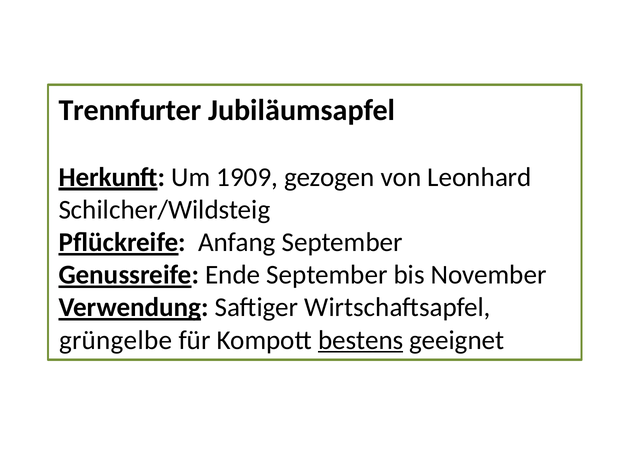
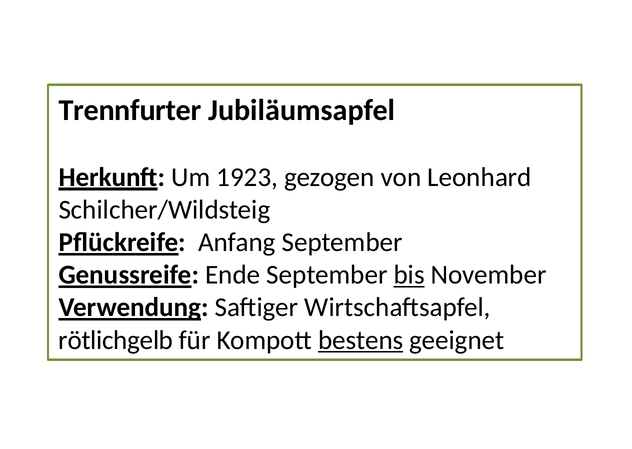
1909: 1909 -> 1923 (247, 177)
bis underline: none -> present (409, 274)
grüngelbe: grüngelbe -> rötlichgelb (116, 340)
